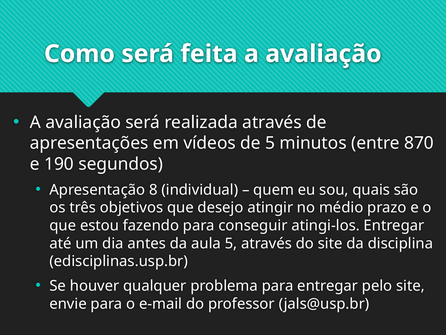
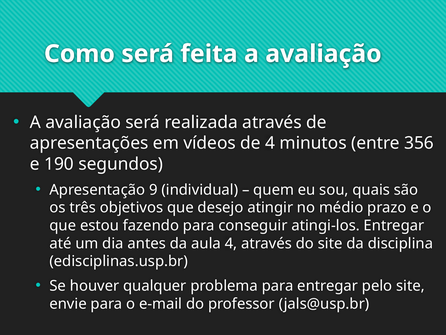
de 5: 5 -> 4 (270, 143)
870: 870 -> 356 (419, 143)
8: 8 -> 9 (153, 190)
aula 5: 5 -> 4 (231, 243)
